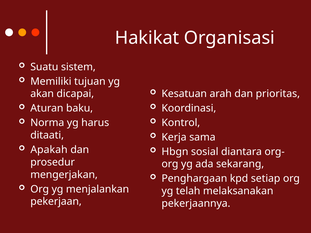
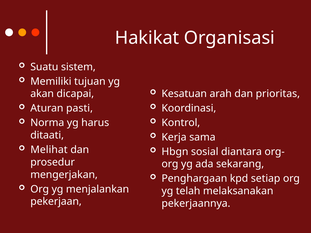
baku: baku -> pasti (80, 108)
Apakah: Apakah -> Melihat (49, 150)
